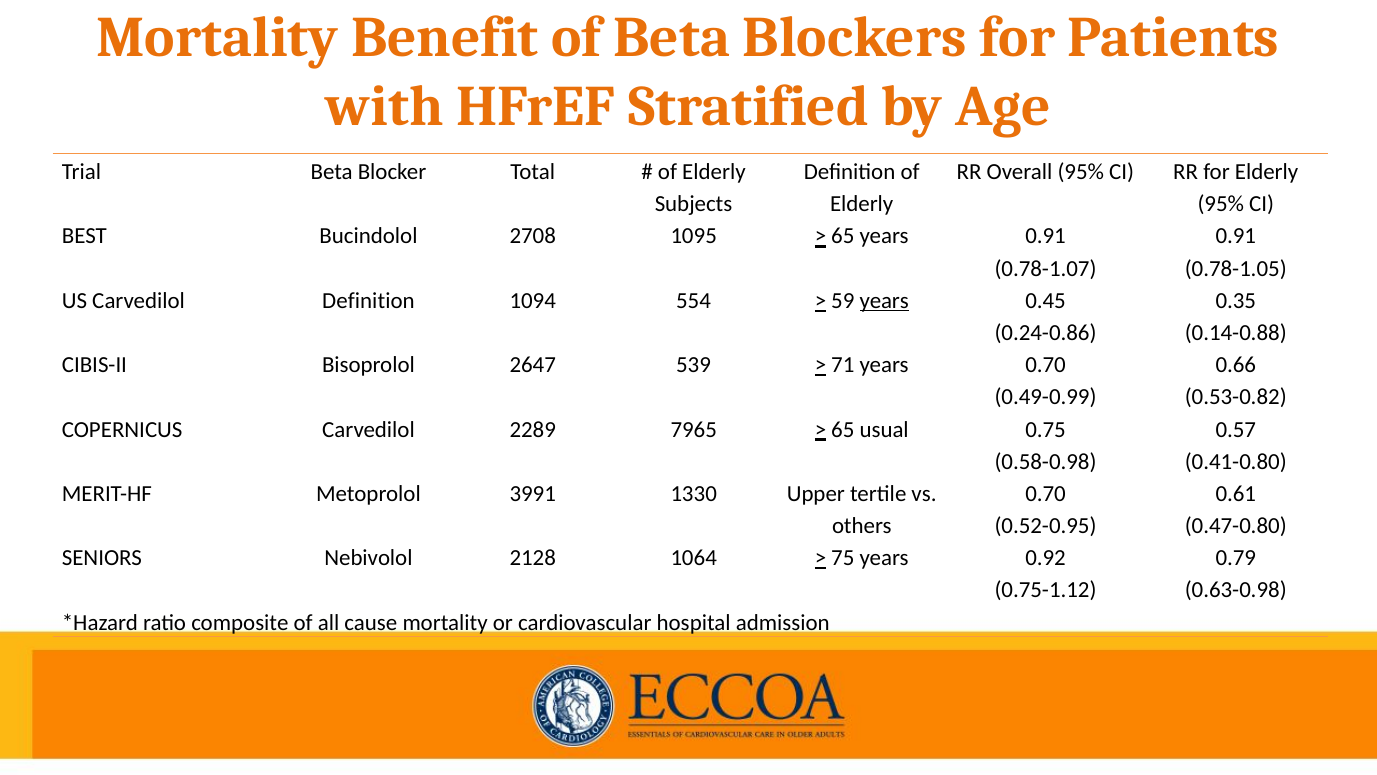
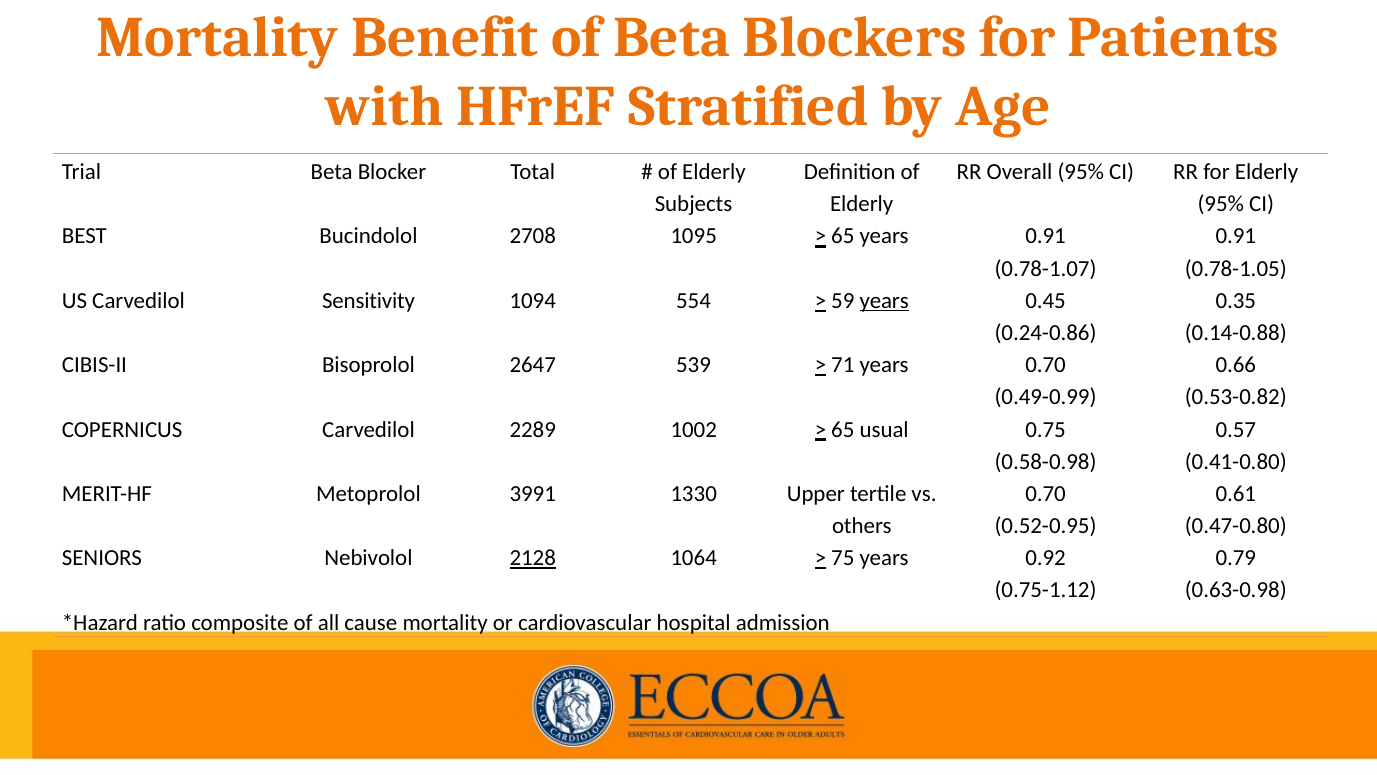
Carvedilol Definition: Definition -> Sensitivity (369, 301)
7965: 7965 -> 1002 (694, 429)
2128 underline: none -> present (533, 558)
